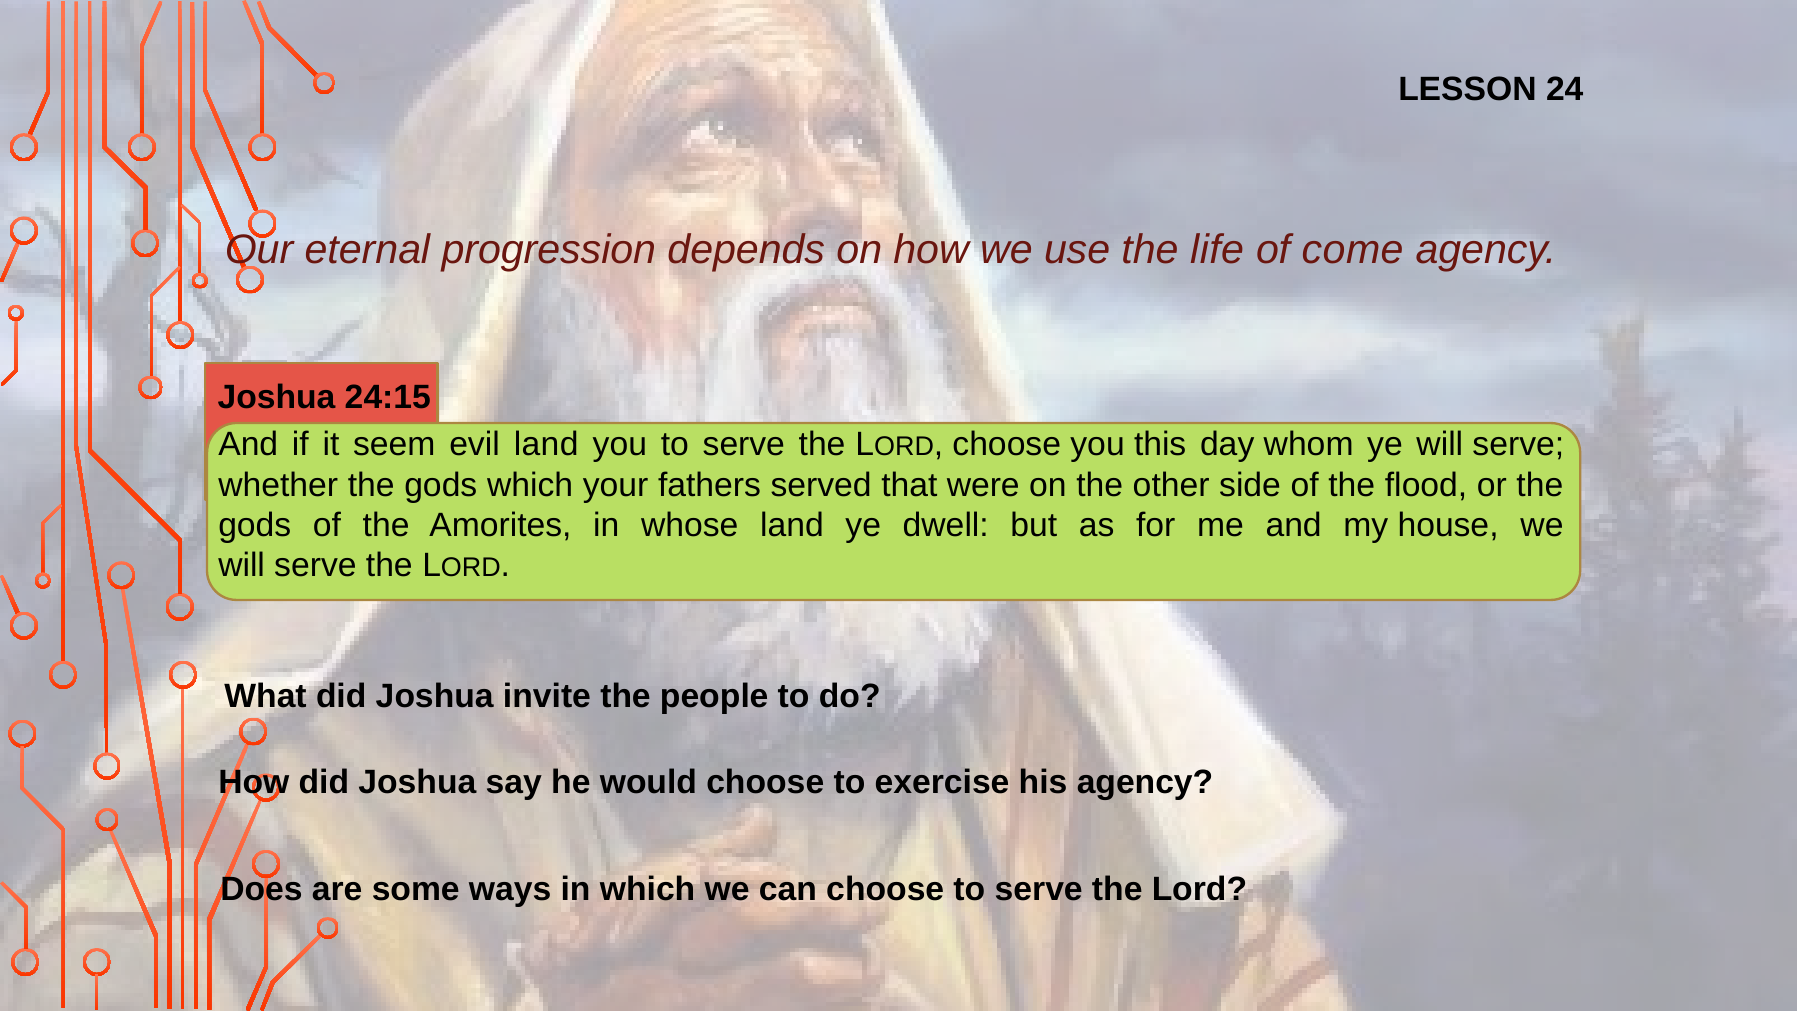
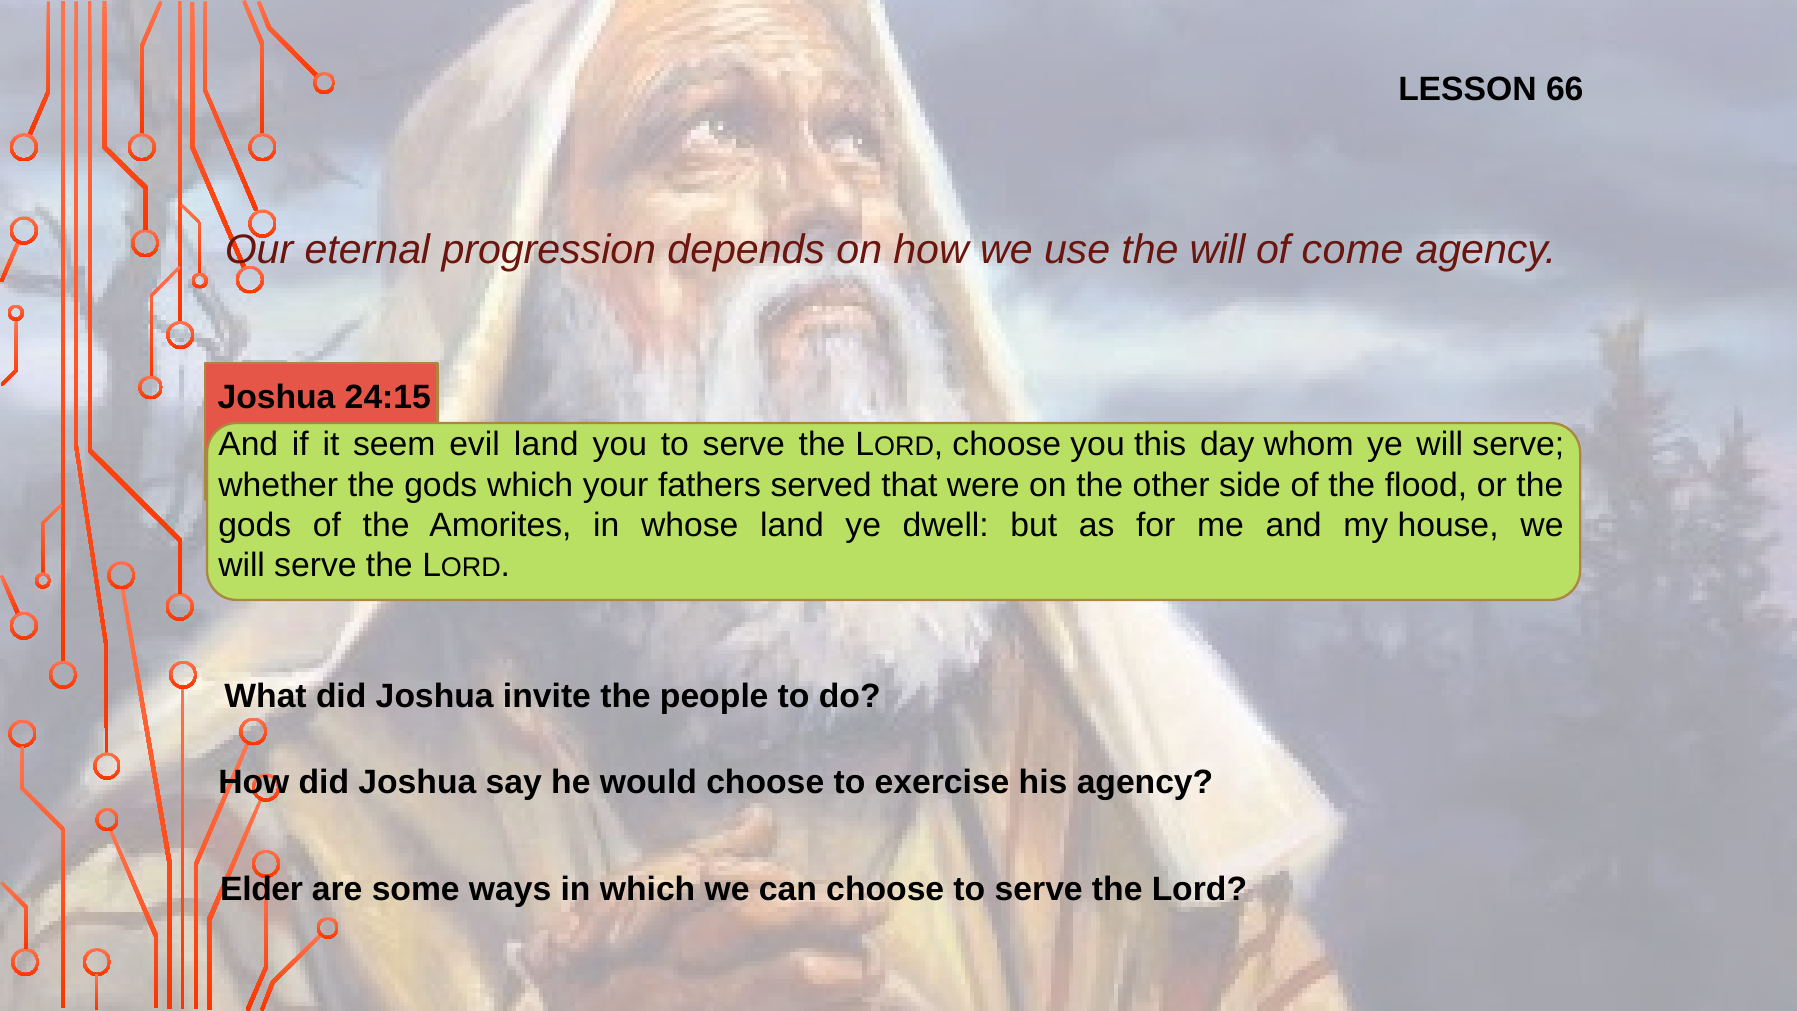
24: 24 -> 66 (1565, 89)
the life: life -> will (1218, 250)
Does: Does -> Elder (262, 889)
